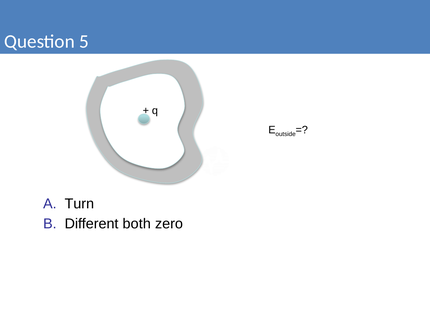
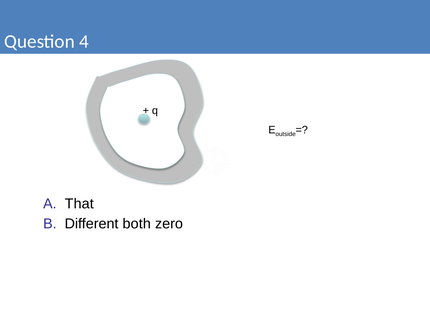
5: 5 -> 4 (84, 41)
Turn: Turn -> That (79, 203)
